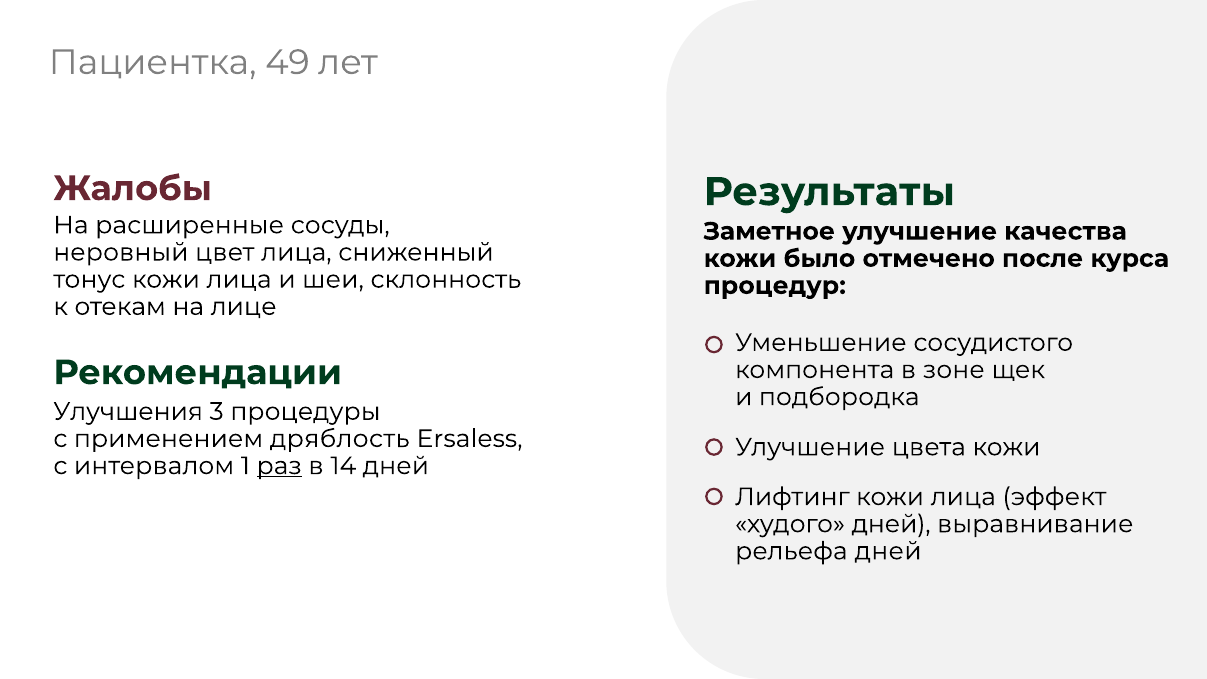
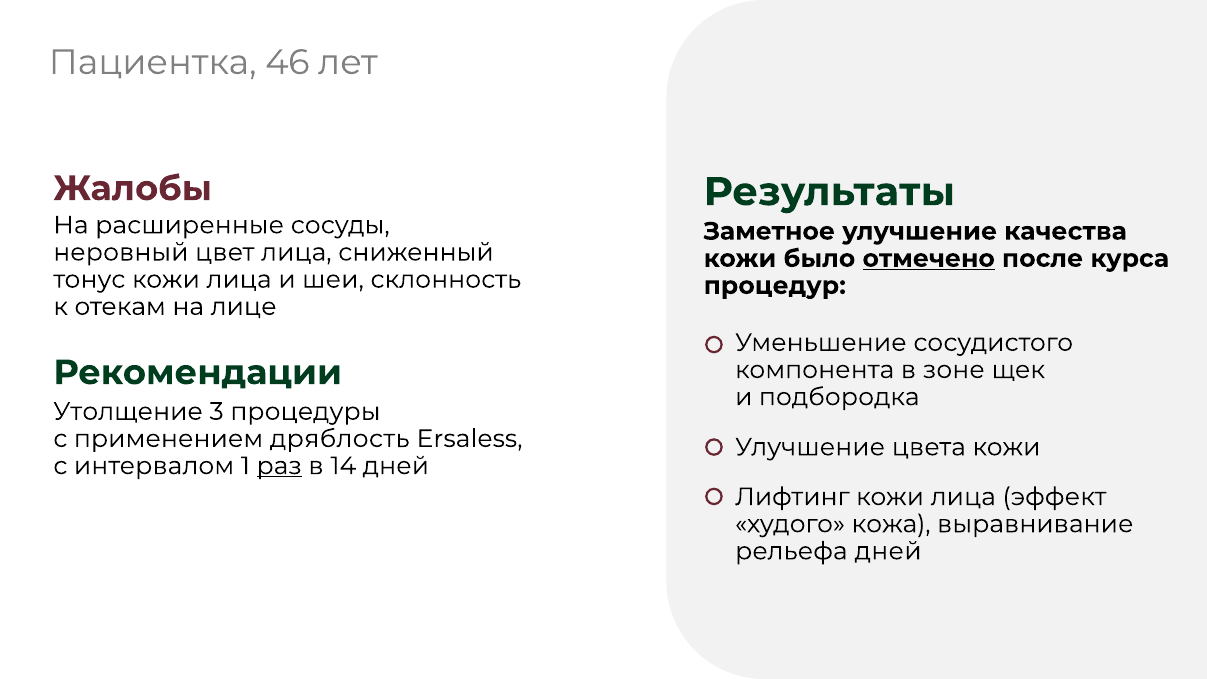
49: 49 -> 46 (287, 62)
отмечено underline: none -> present (929, 258)
Улучшения: Улучшения -> Утолщение (128, 411)
худого дней: дней -> кожа (891, 524)
